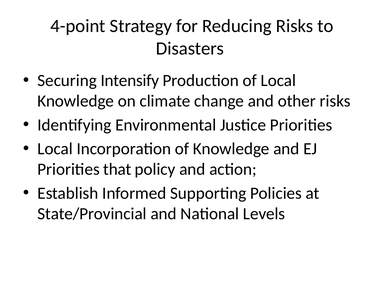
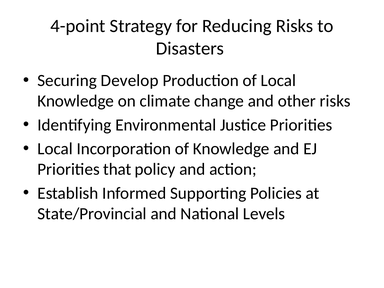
Intensify: Intensify -> Develop (130, 81)
